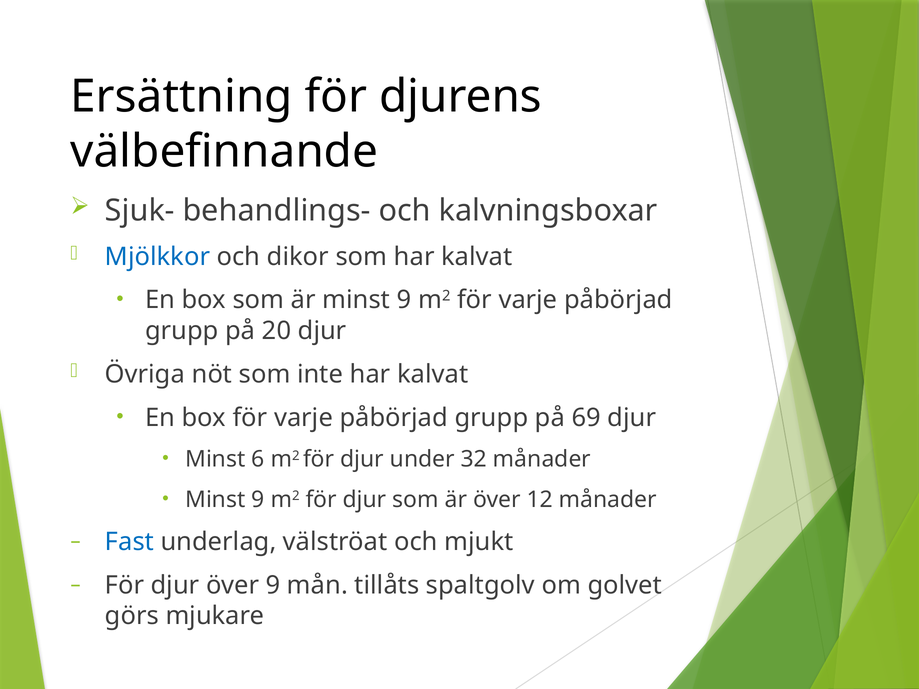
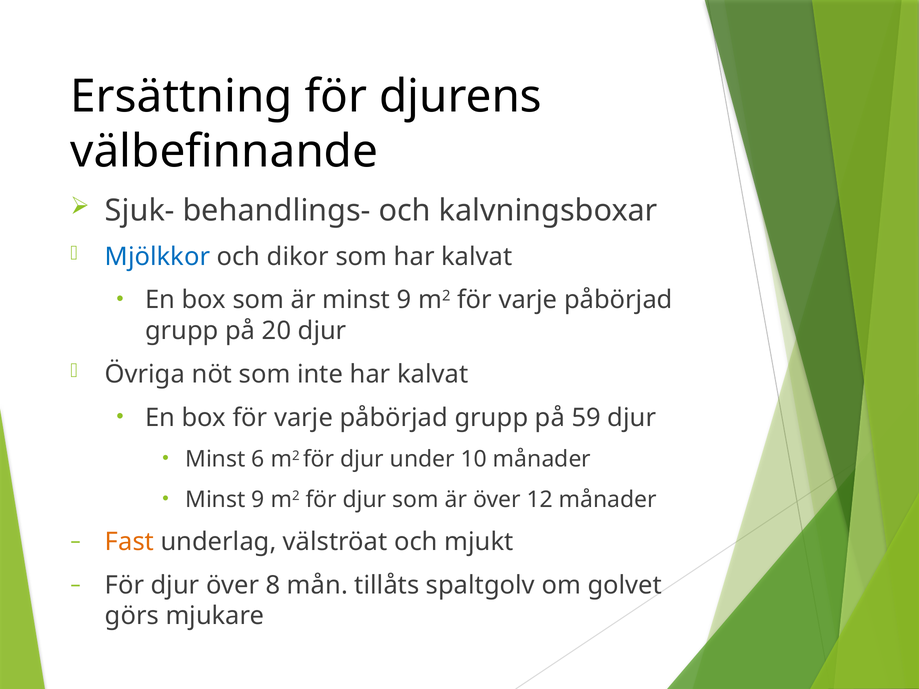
69: 69 -> 59 (586, 418)
32: 32 -> 10 (474, 459)
Fast colour: blue -> orange (129, 542)
över 9: 9 -> 8 (273, 585)
